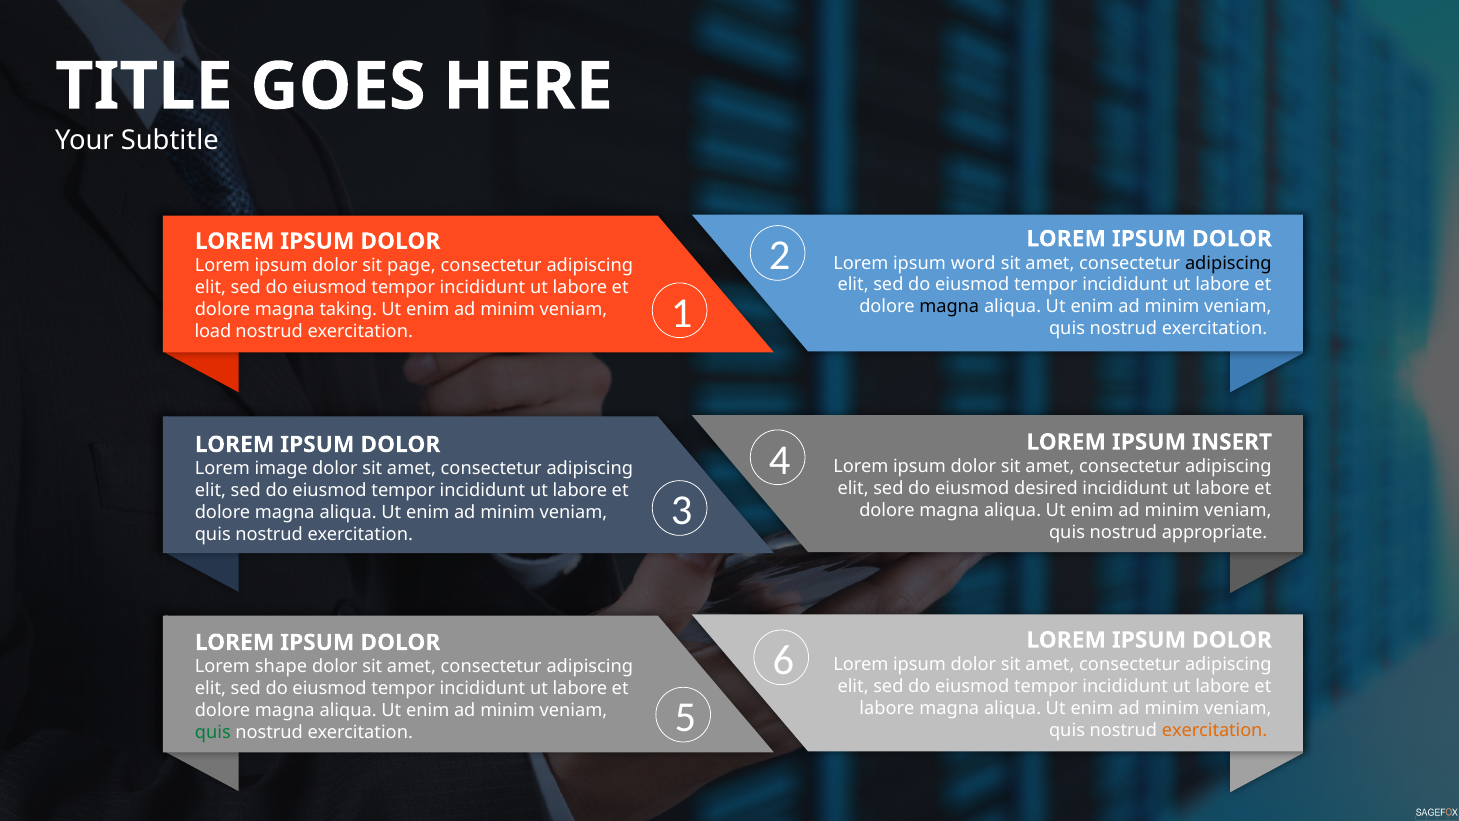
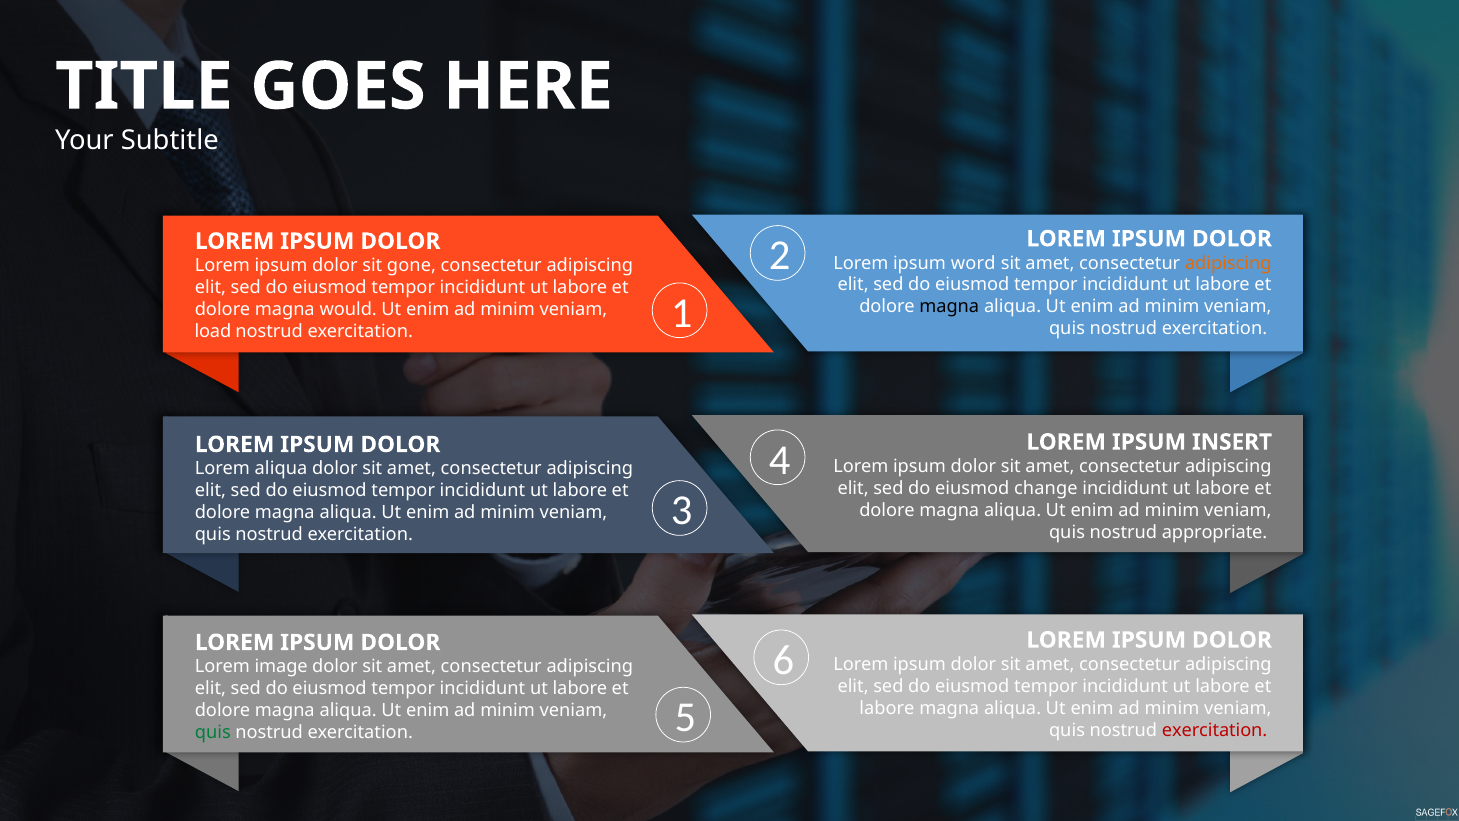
adipiscing colour: black -> orange (1228, 263)
page: page -> gone (411, 265)
taking: taking -> would (348, 309)
Lorem image: image -> aliqua (281, 469)
desired: desired -> change (1046, 488)
shape: shape -> image (281, 667)
exercitation colour: orange -> red (1215, 730)
